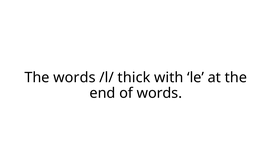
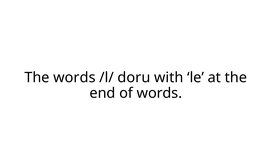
thick: thick -> doru (134, 77)
